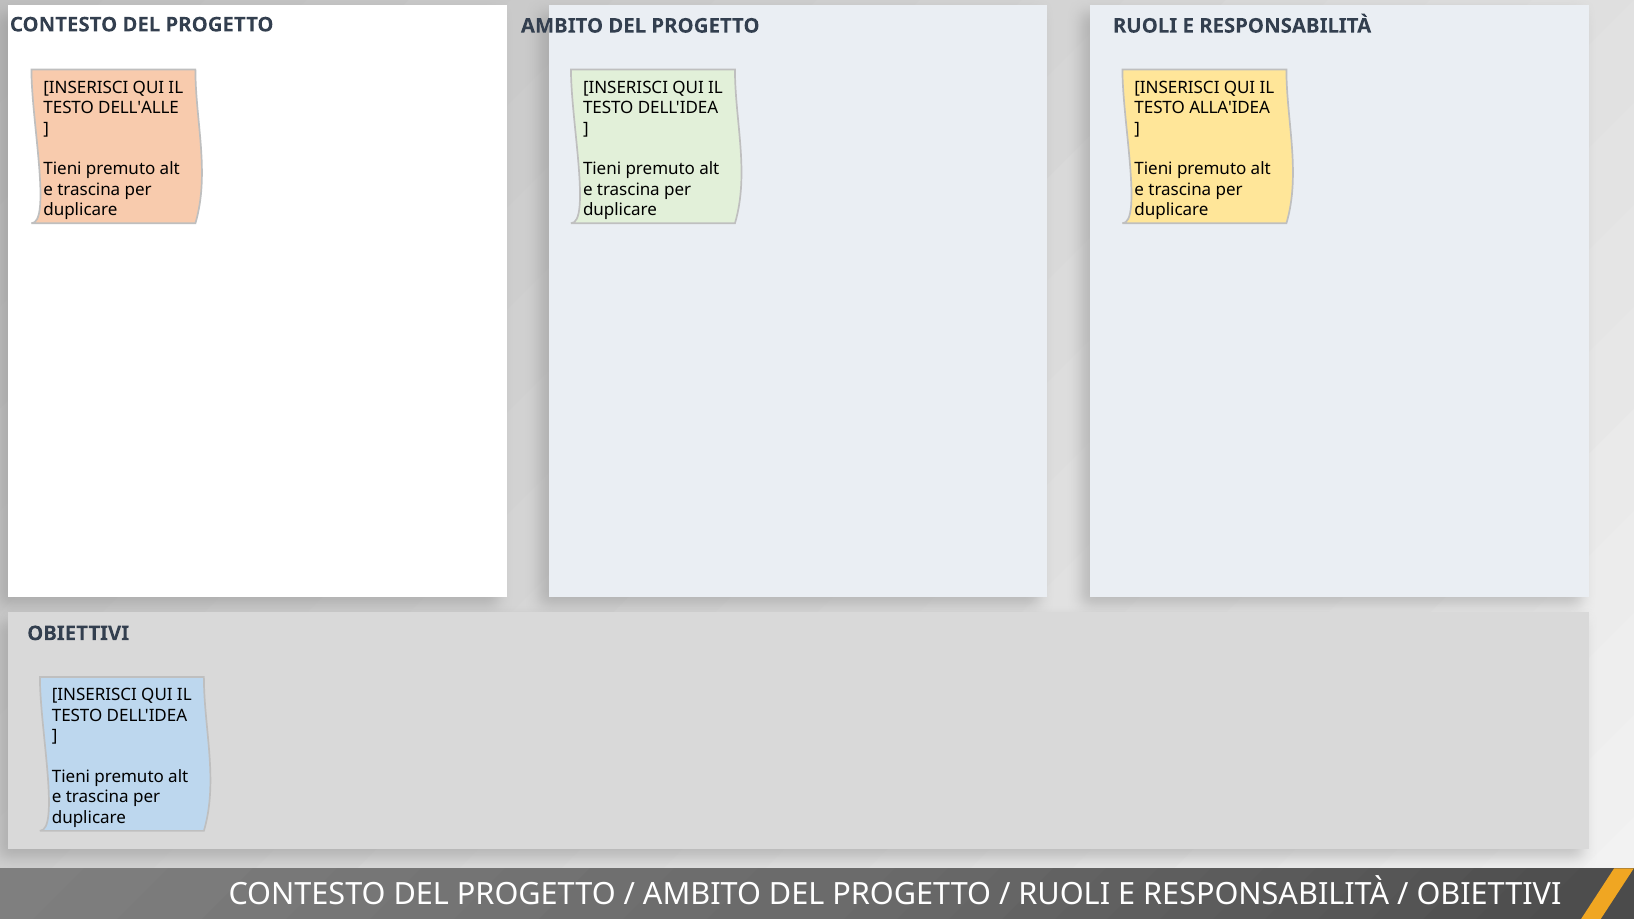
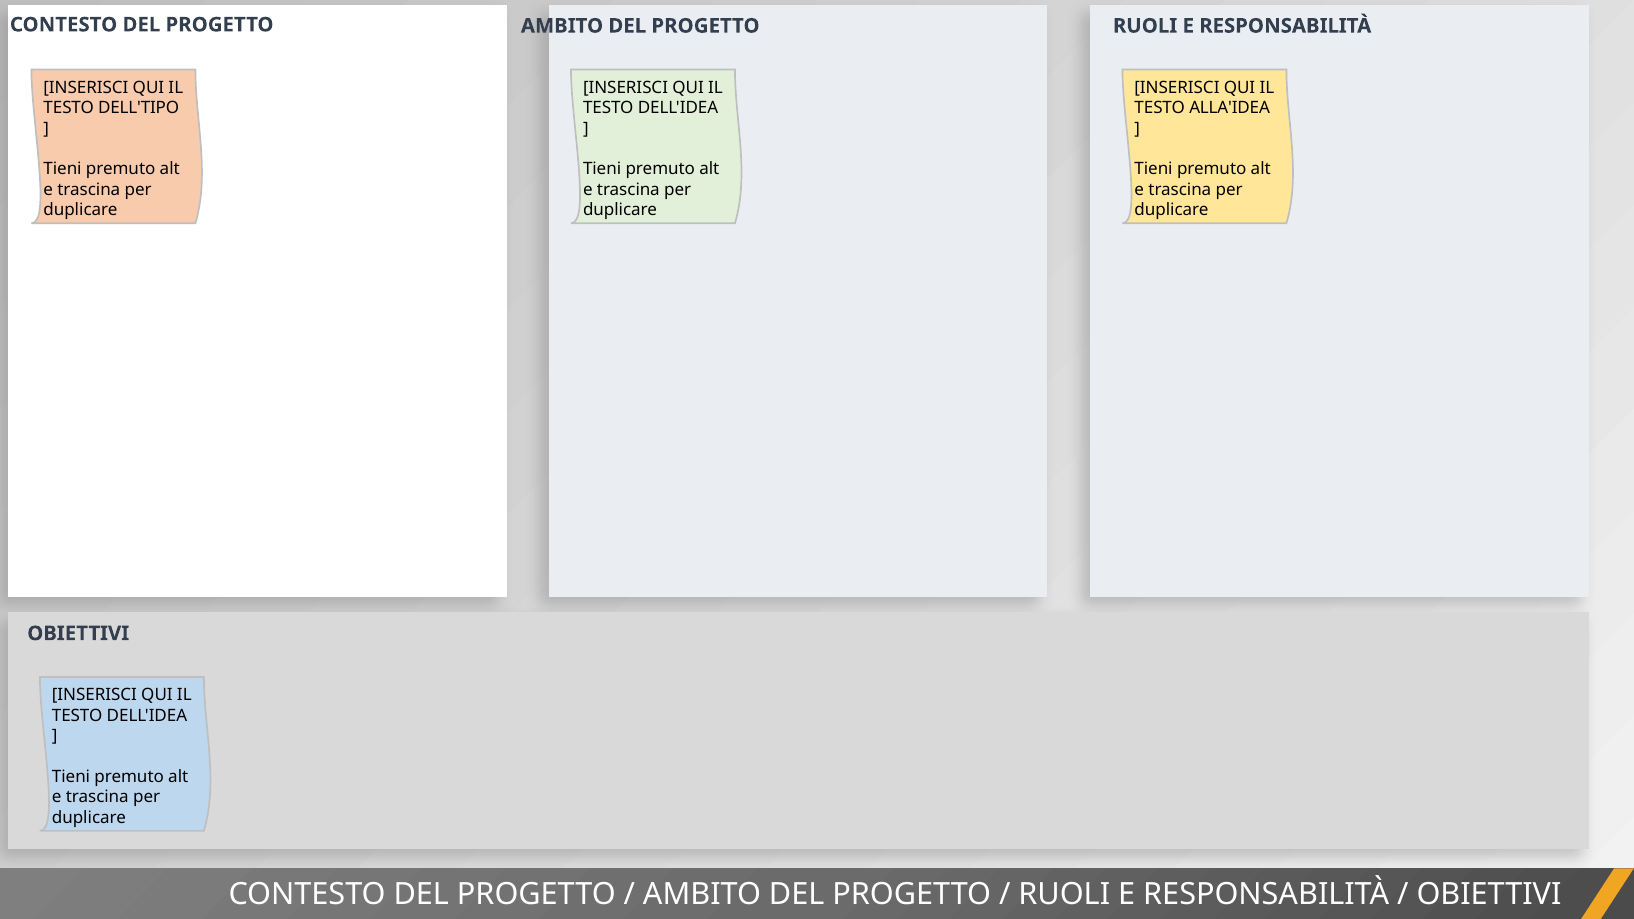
DELL'ALLE: DELL'ALLE -> DELL'TIPO (139, 108)
